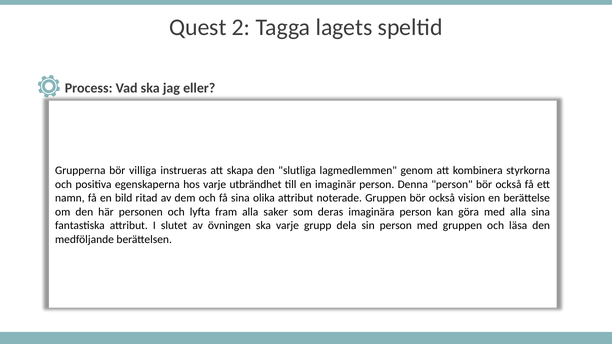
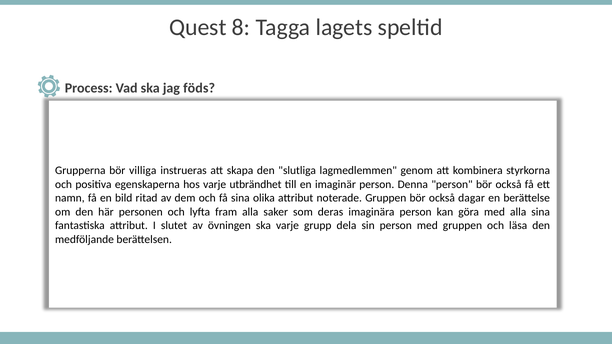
2: 2 -> 8 (241, 27)
eller: eller -> föds (199, 88)
vision: vision -> dagar (472, 198)
